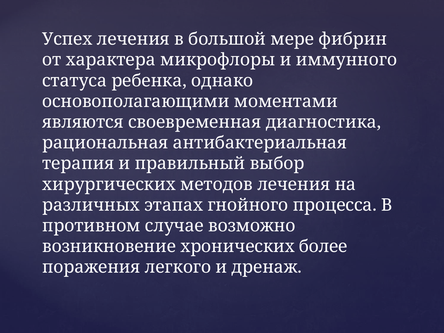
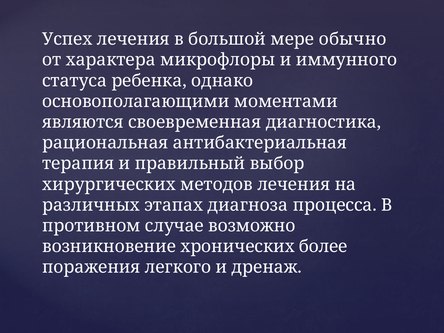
фибрин: фибрин -> обычно (353, 39)
гнойного: гнойного -> диагноза (248, 205)
